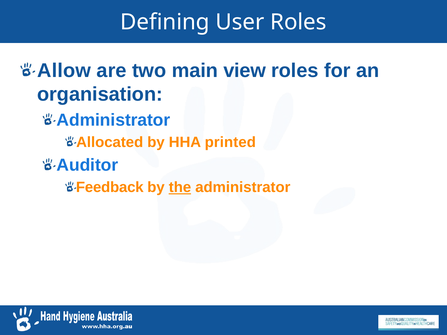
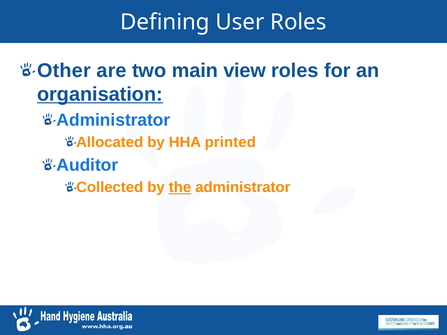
Allow: Allow -> Other (64, 71)
organisation underline: none -> present (100, 94)
Feedback: Feedback -> Collected (110, 187)
